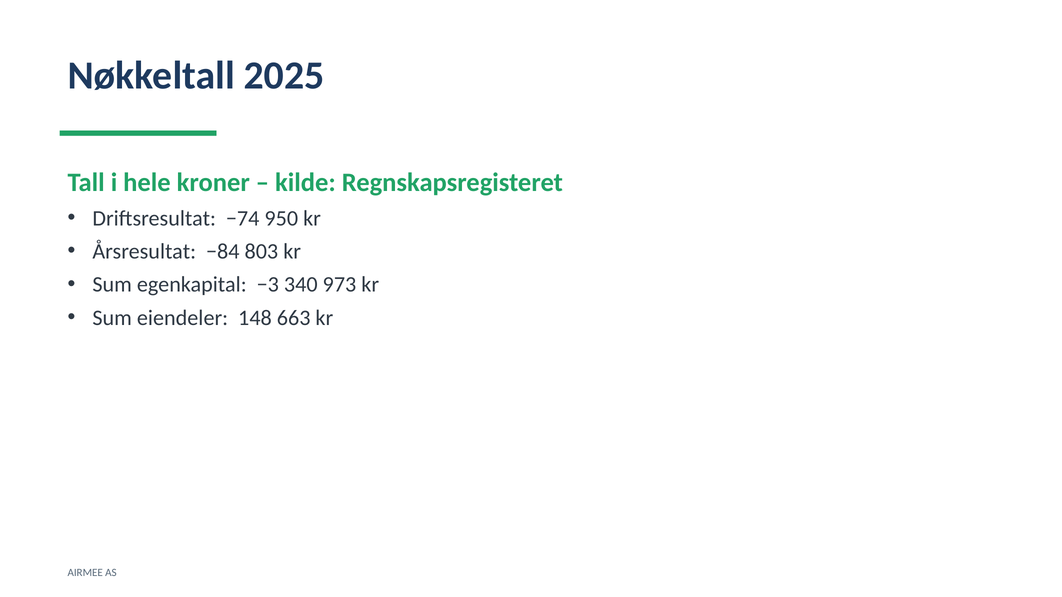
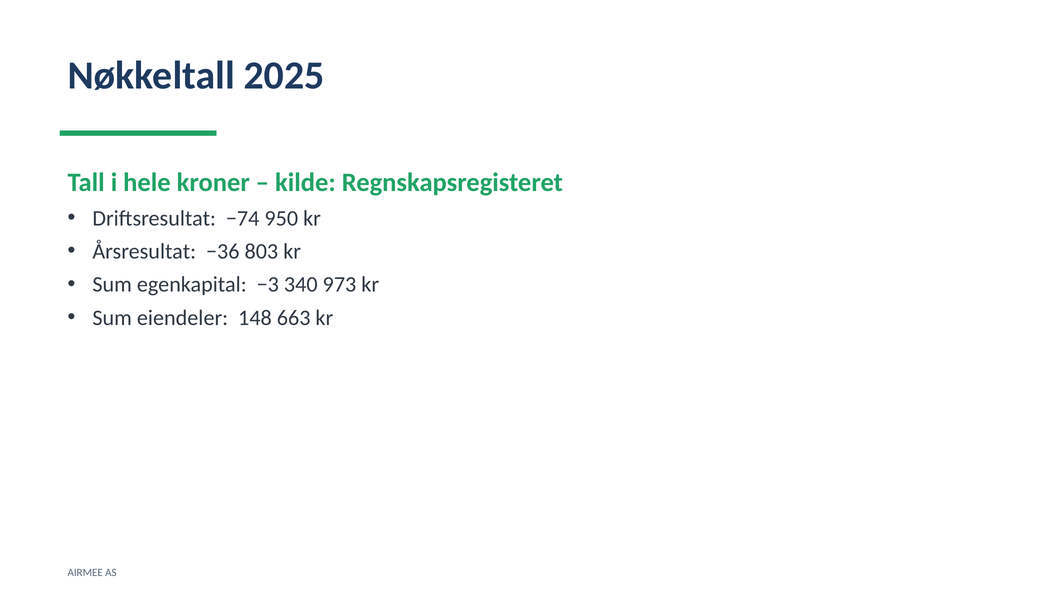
−84: −84 -> −36 (223, 252)
